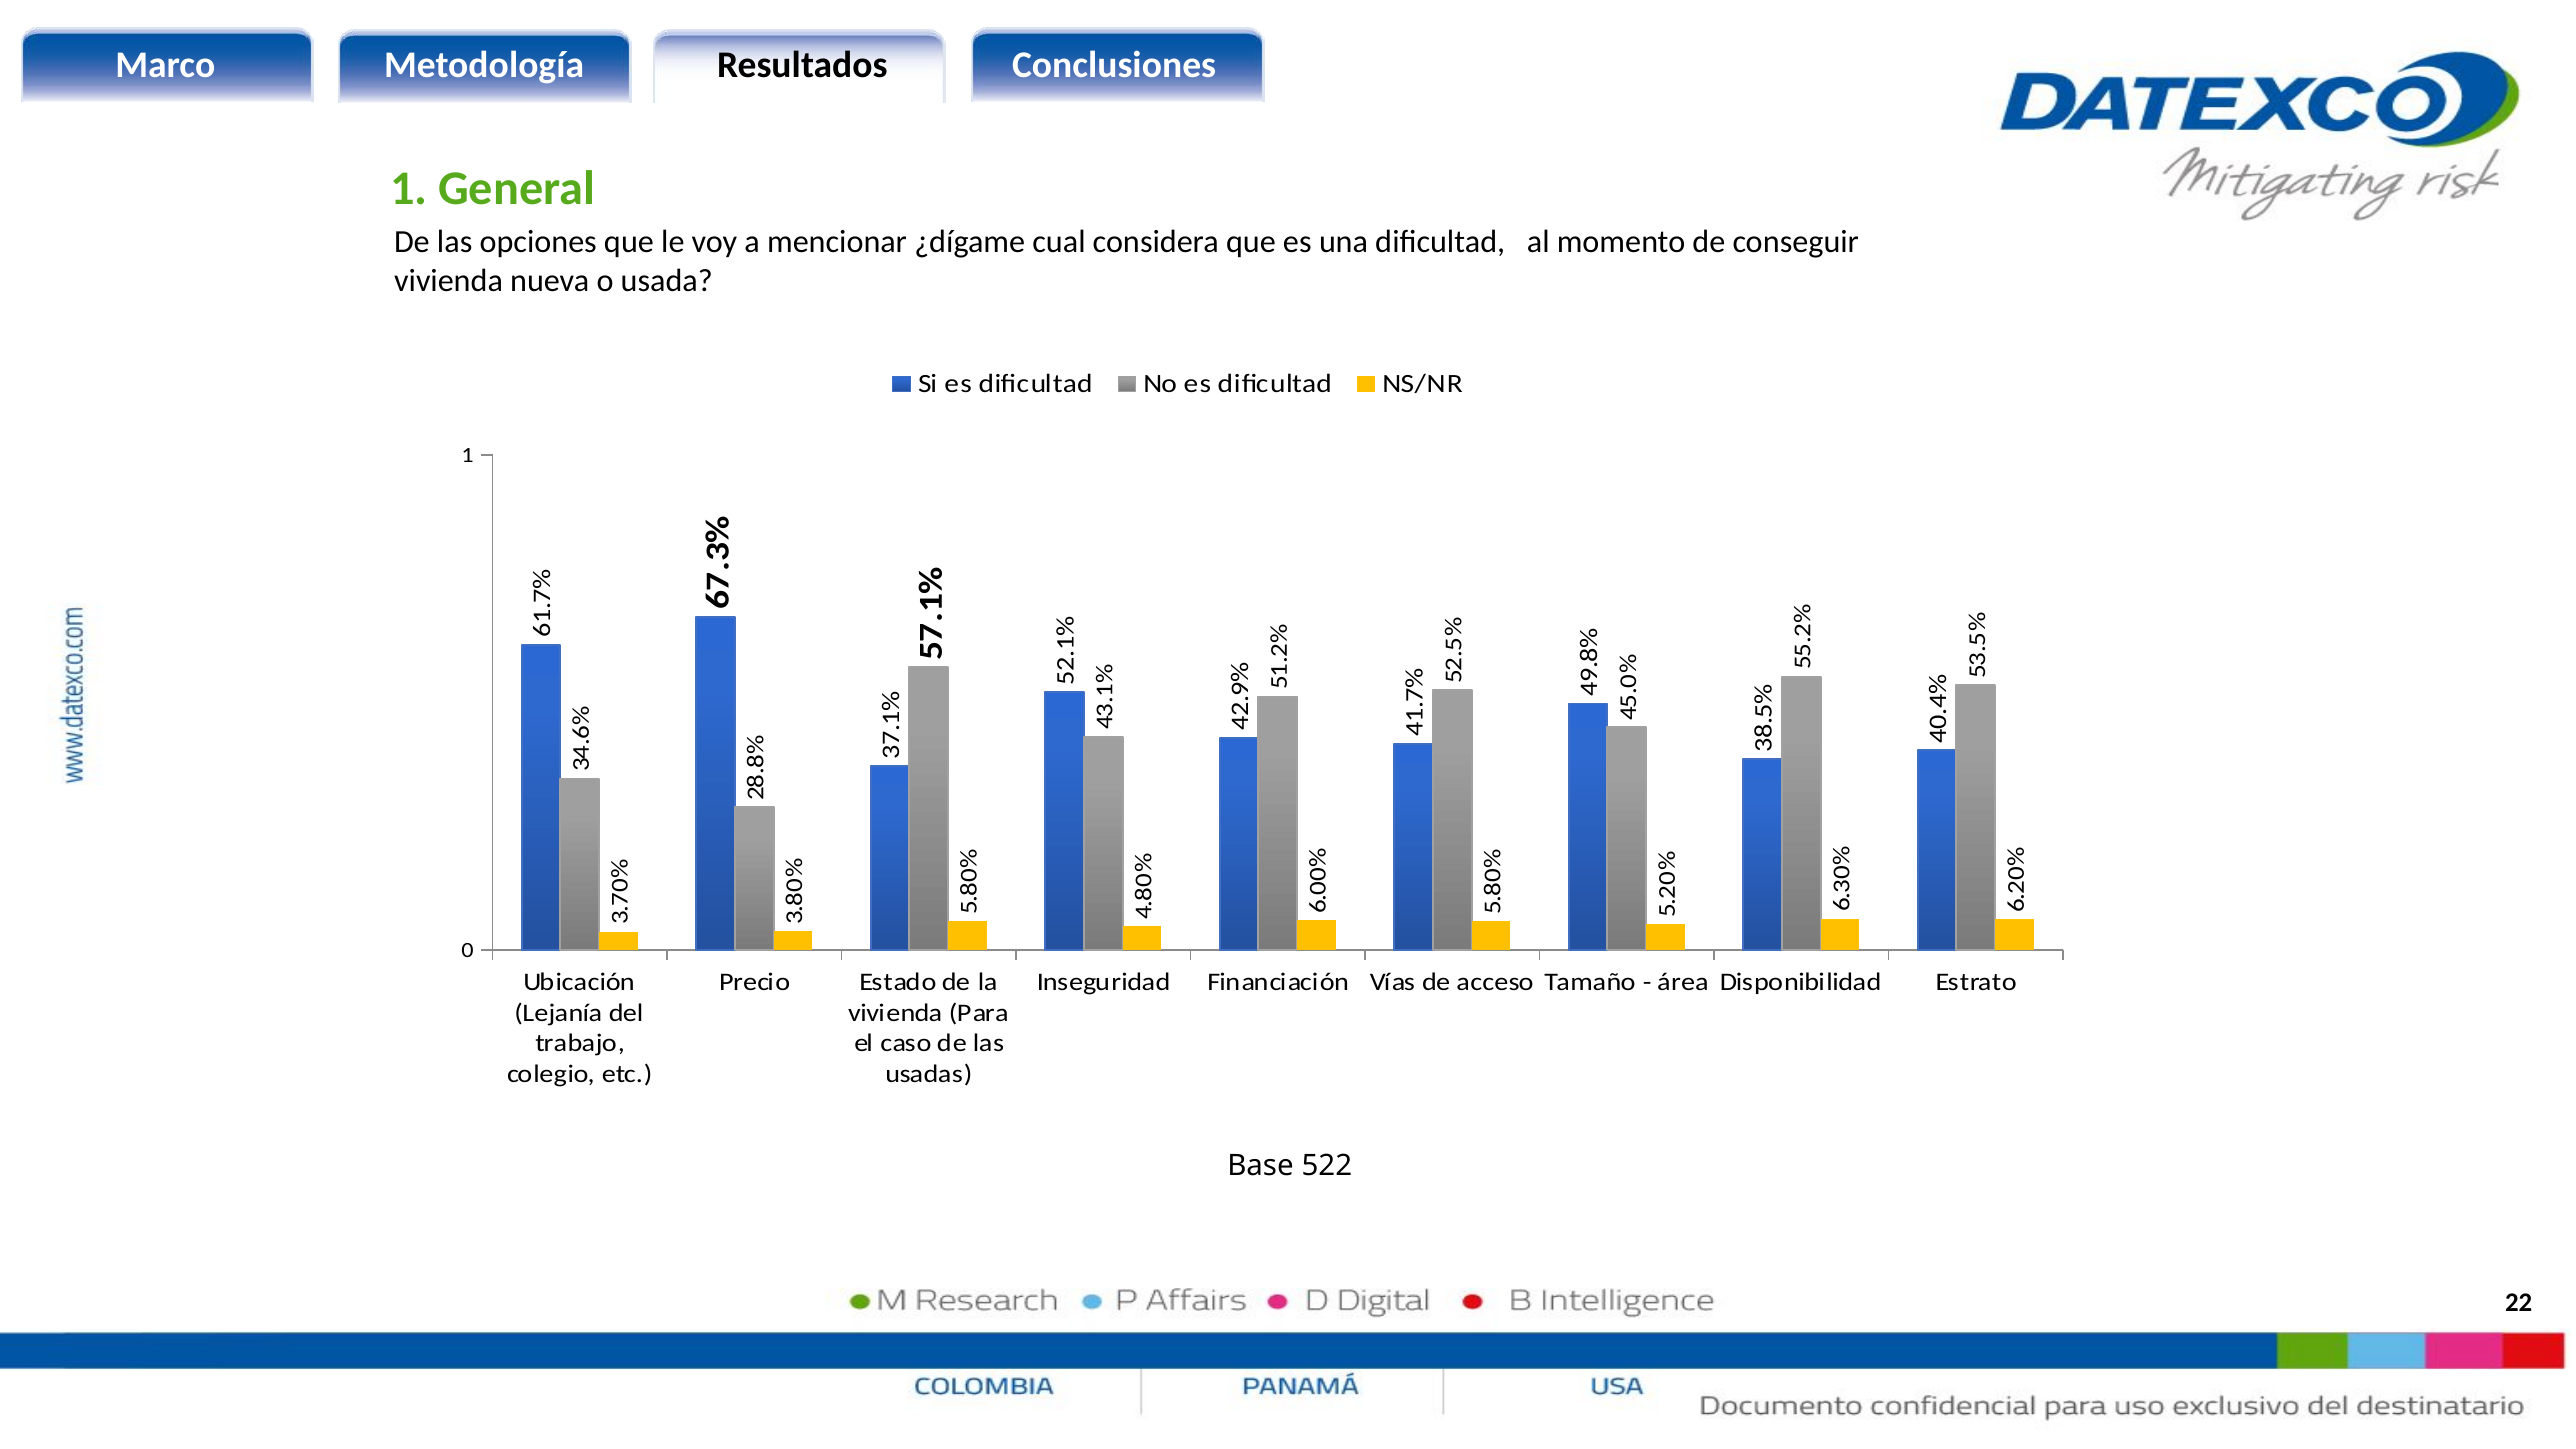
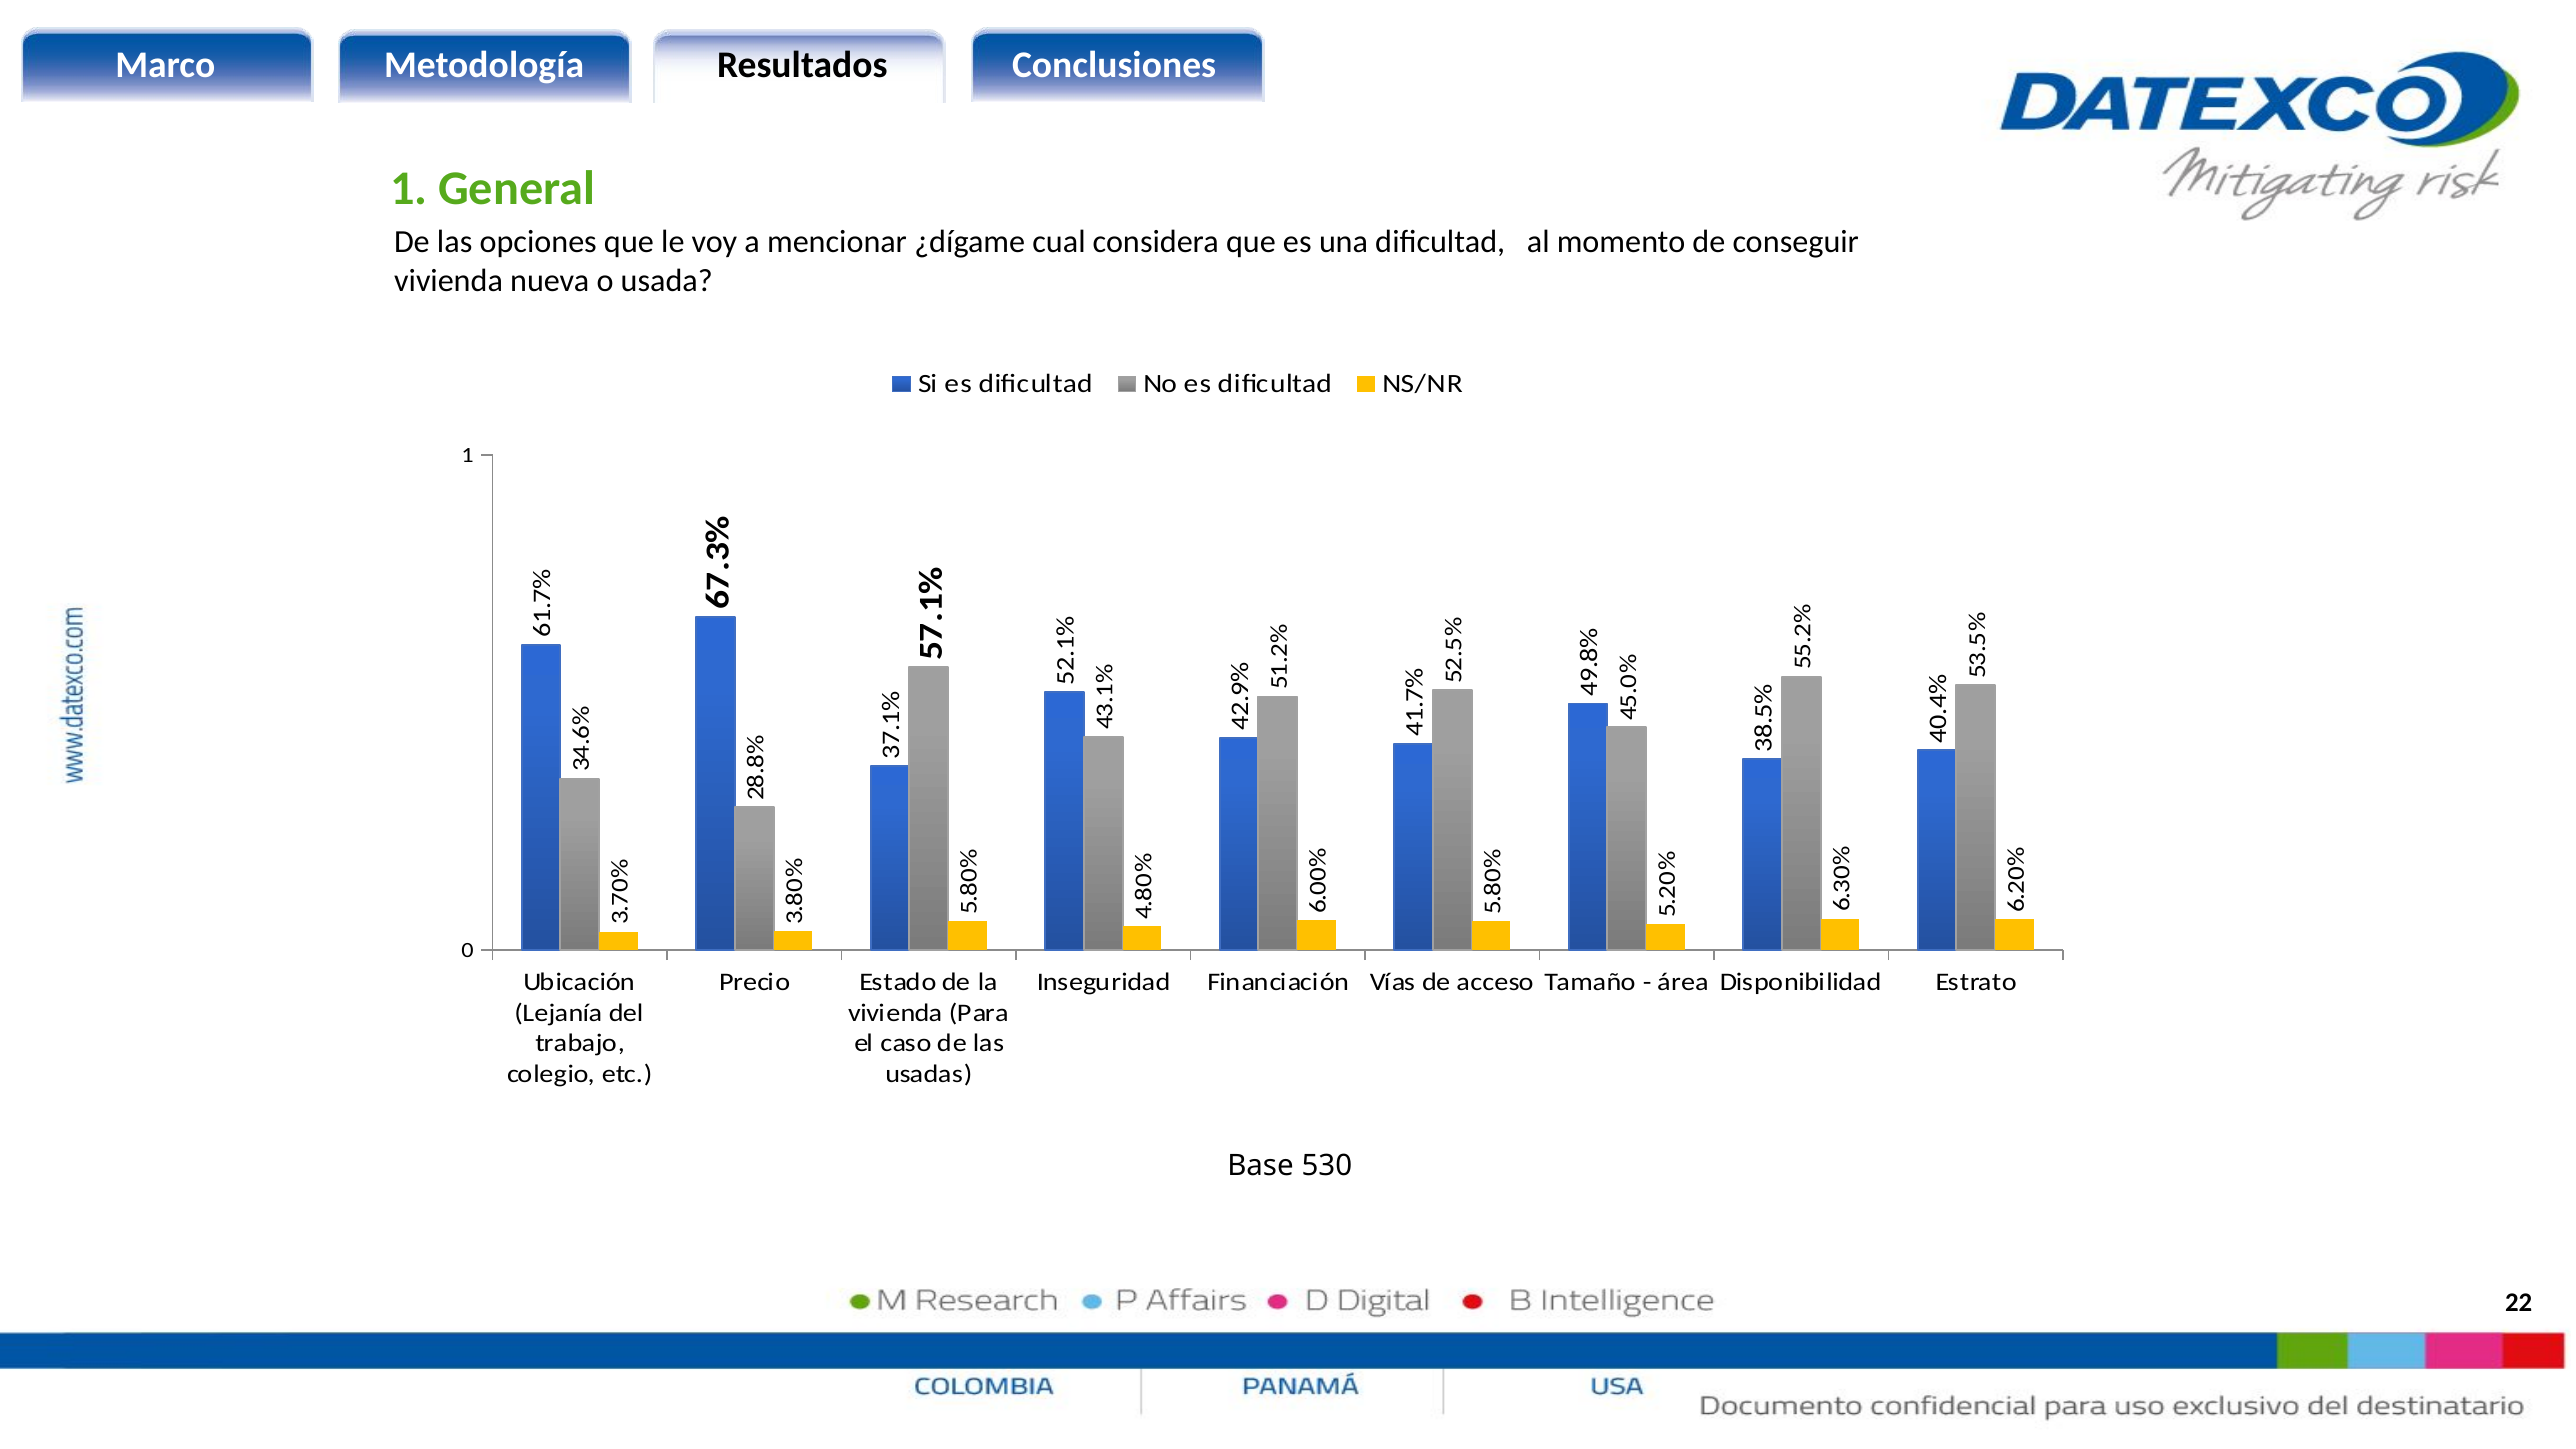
522: 522 -> 530 (1327, 1166)
